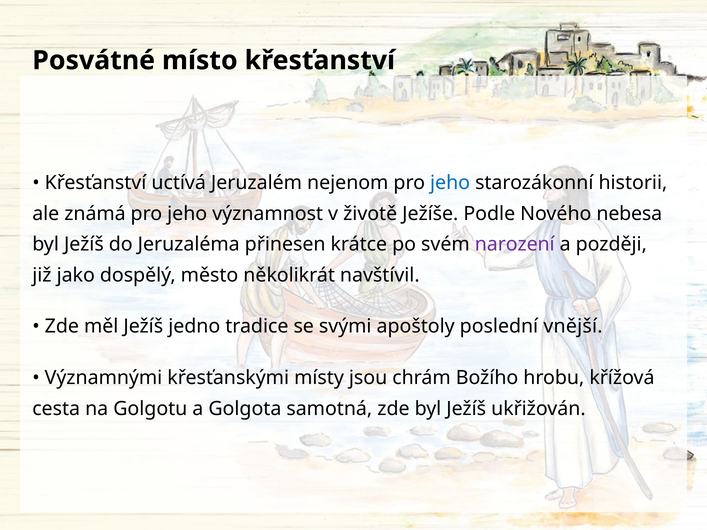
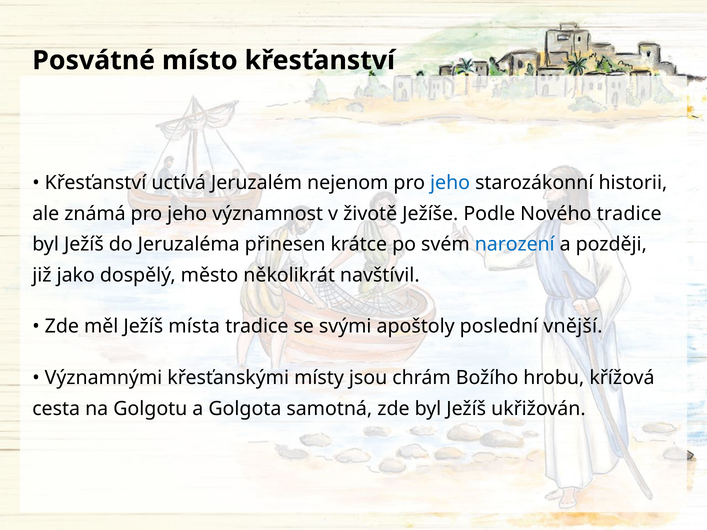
Nového nebesa: nebesa -> tradice (629, 214)
narození colour: purple -> blue (515, 245)
jedno: jedno -> místa (194, 327)
